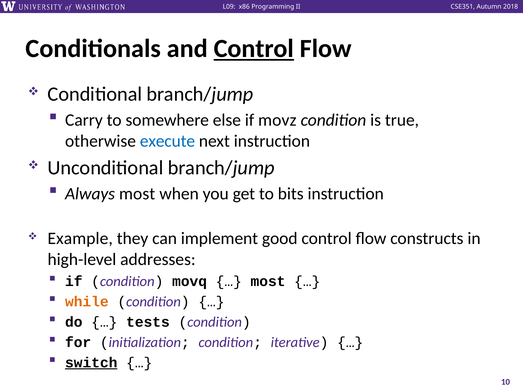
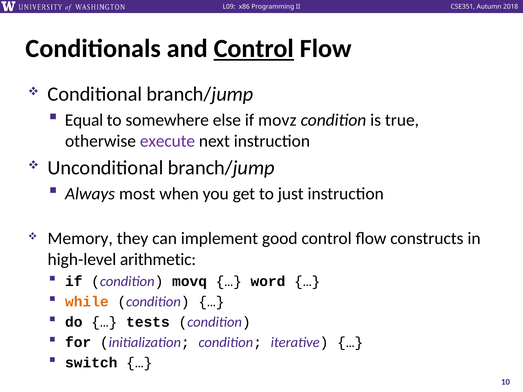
Carry: Carry -> Equal (84, 120)
execute colour: blue -> purple (167, 141)
bits: bits -> just (291, 194)
Example: Example -> Memory (80, 239)
addresses: addresses -> arithmetic (158, 260)
most: most -> word (268, 281)
switch underline: present -> none (91, 363)
